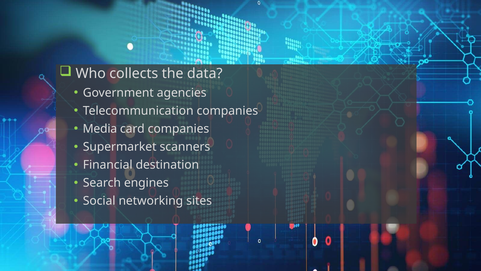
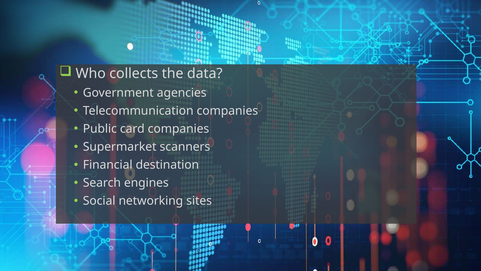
Media: Media -> Public (100, 129)
